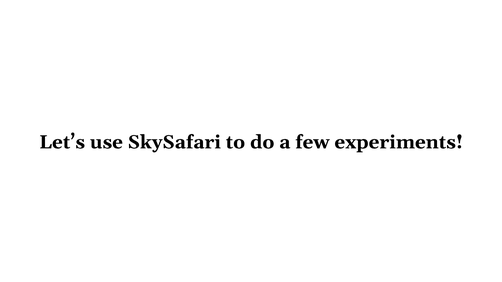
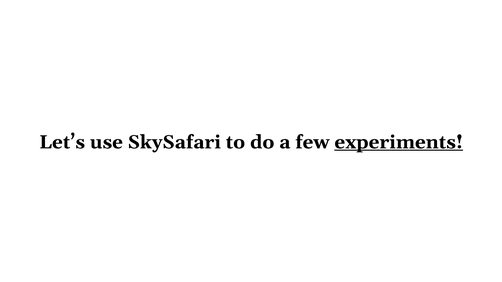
experiments underline: none -> present (399, 142)
